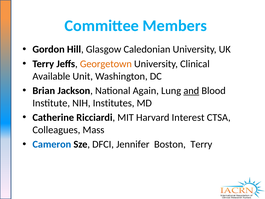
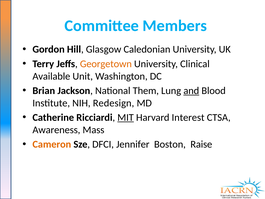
Again: Again -> Them (146, 91)
Institutes: Institutes -> Redesign (114, 103)
MIT underline: none -> present (126, 117)
Colleagues: Colleagues -> Awareness (56, 130)
Cameron colour: blue -> orange (52, 144)
Boston Terry: Terry -> Raise (201, 144)
